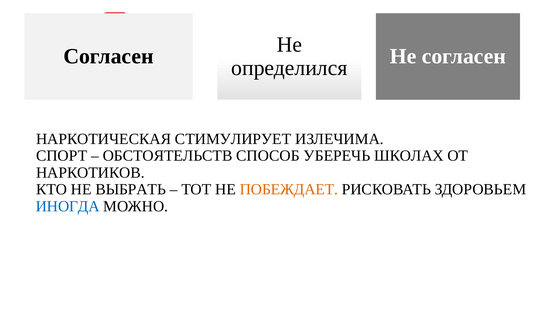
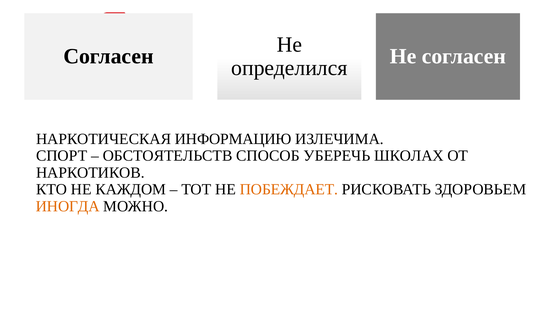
СТИМУЛИРУЕТ: СТИМУЛИРУЕТ -> ИНФОРМАЦИЮ (233, 139)
ВЫБРАТЬ: ВЫБРАТЬ -> КАЖДОМ (131, 189)
ИНОГДА colour: blue -> orange (68, 206)
